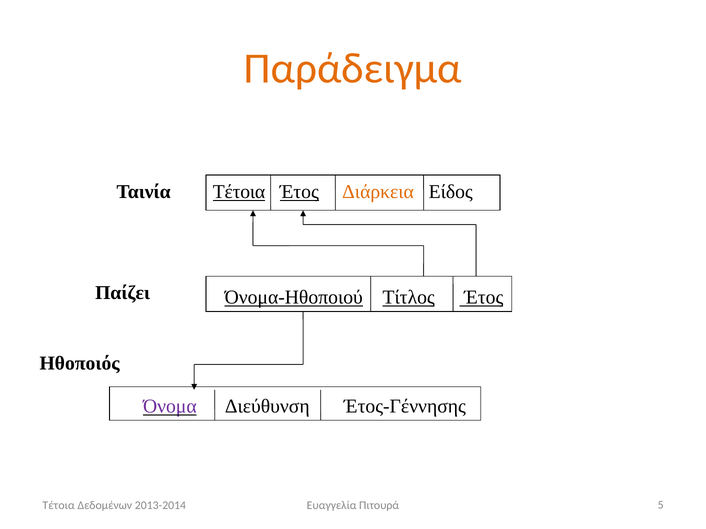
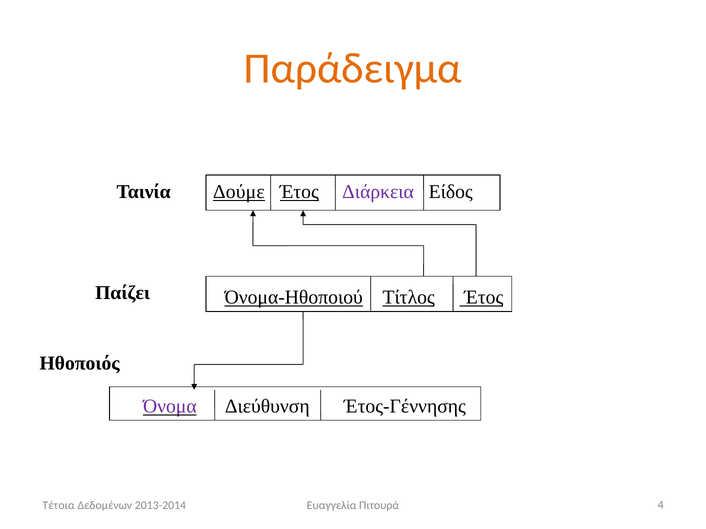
Ταινία Τέτοια: Τέτοια -> Δούμε (239, 192)
Διάρκεια colour: orange -> purple (378, 192)
5: 5 -> 4 (661, 506)
